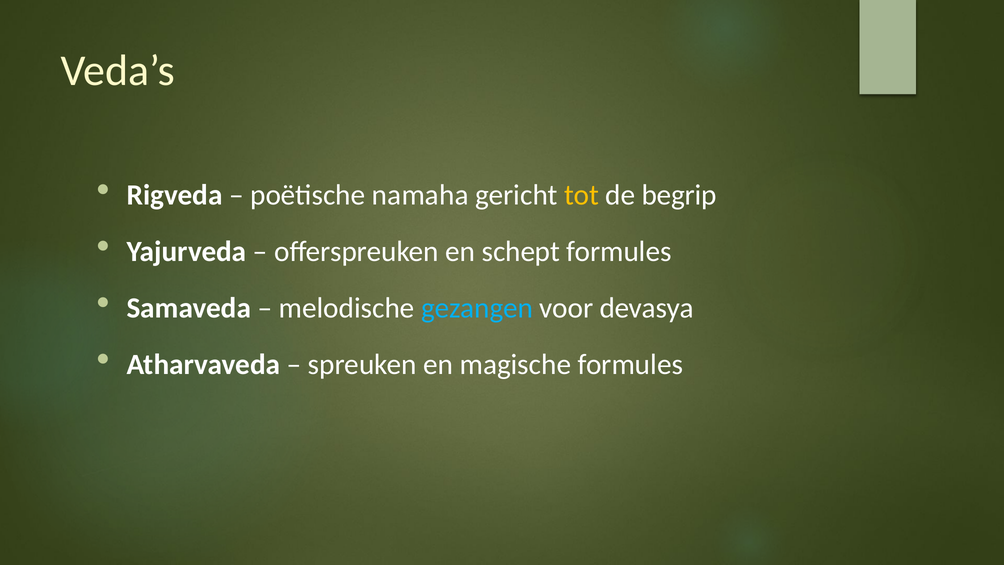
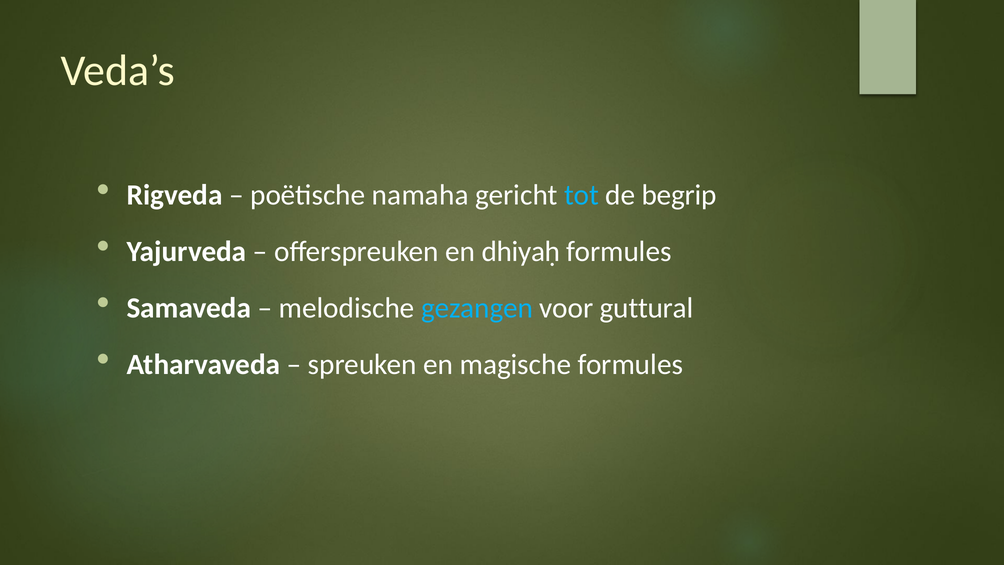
tot colour: yellow -> light blue (581, 195)
schept: schept -> dhiyaḥ (521, 251)
devasya: devasya -> guttural (647, 308)
